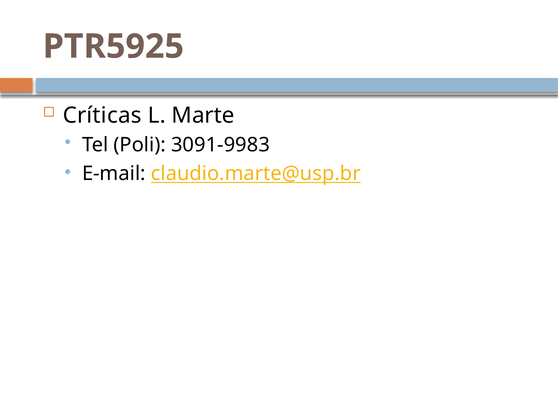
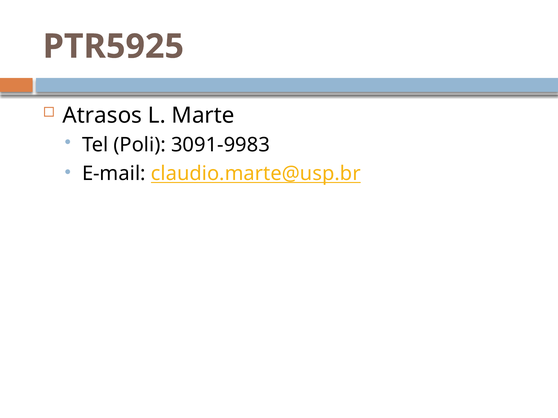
Críticas: Críticas -> Atrasos (102, 115)
